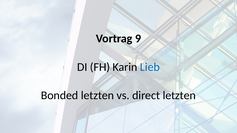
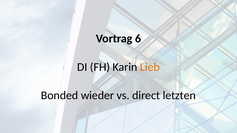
9: 9 -> 6 (138, 39)
Lieb colour: blue -> orange (150, 67)
Bonded letzten: letzten -> wieder (97, 96)
